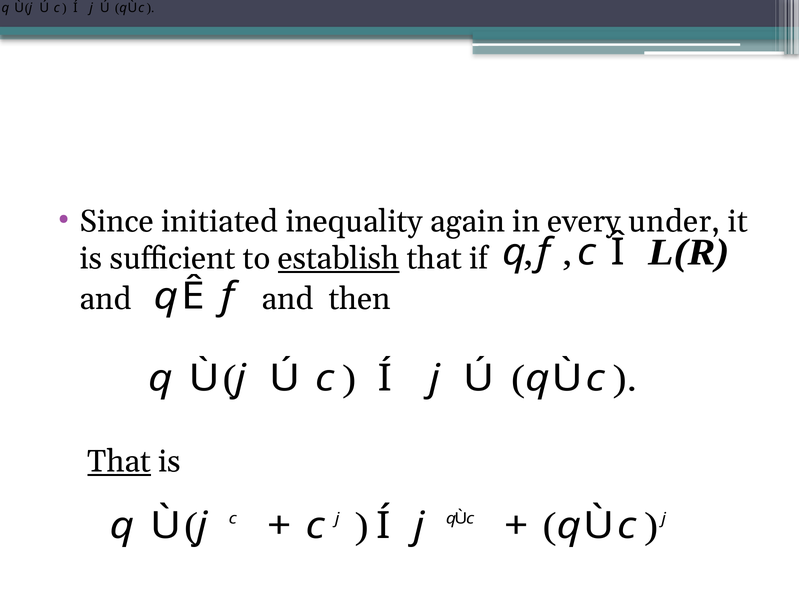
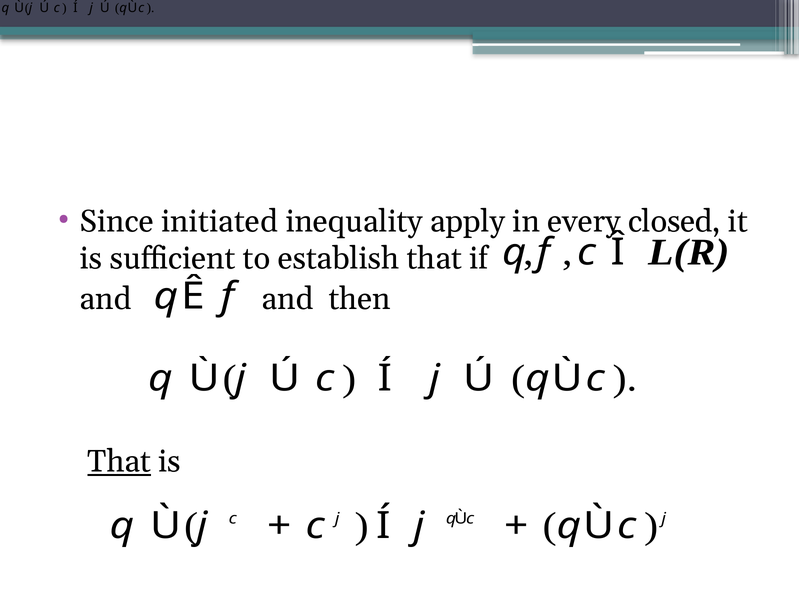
again: again -> apply (468, 221)
under: under -> closed (674, 221)
establish underline: present -> none (339, 259)
